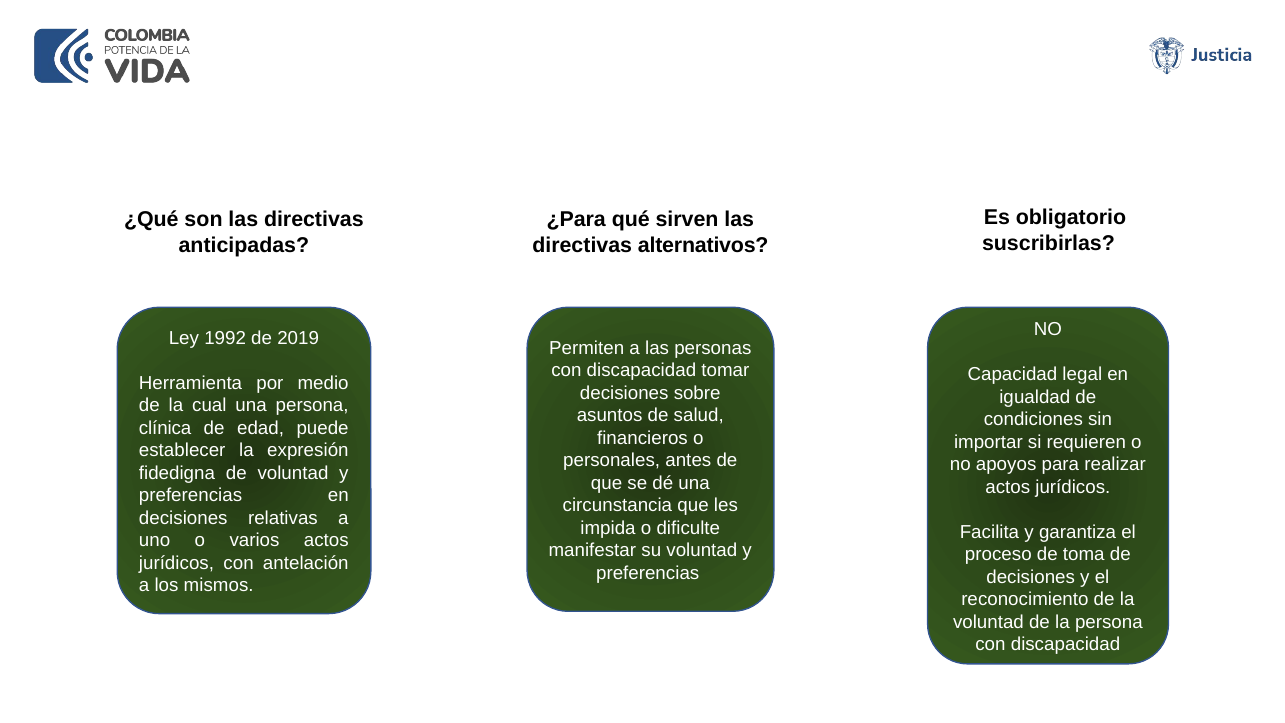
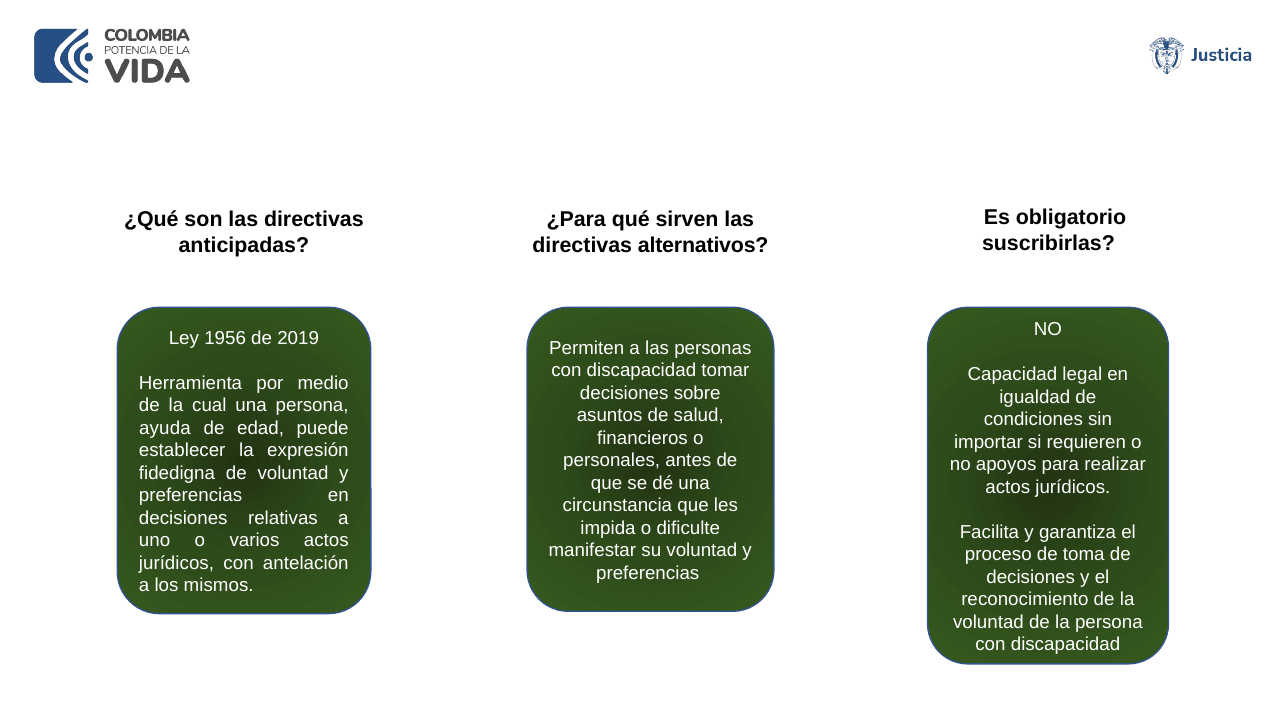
1992: 1992 -> 1956 (225, 338)
clínica: clínica -> ayuda (165, 428)
